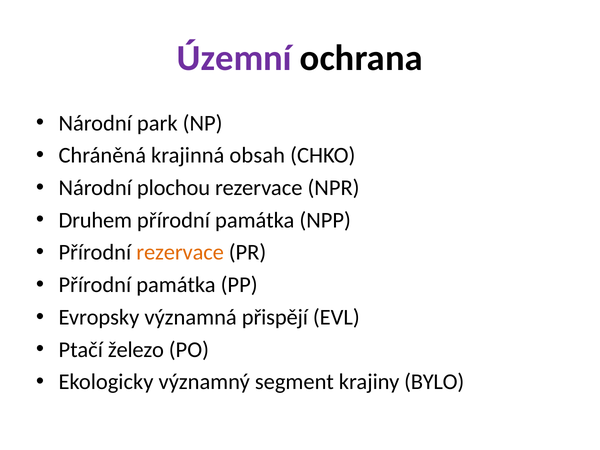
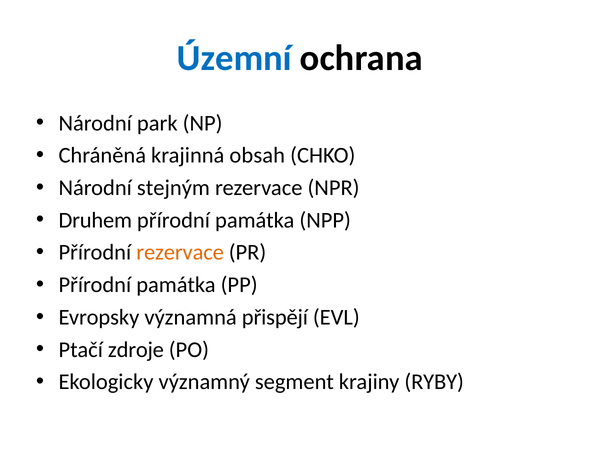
Územní colour: purple -> blue (234, 58)
plochou: plochou -> stejným (173, 188)
železo: železo -> zdroje (136, 350)
BYLO: BYLO -> RYBY (434, 382)
